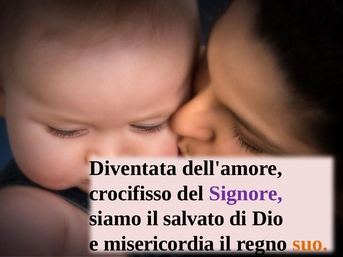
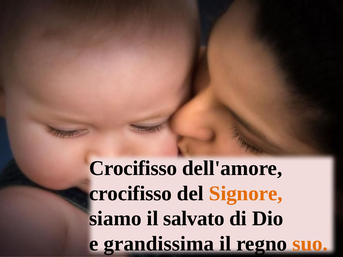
Diventata: Diventata -> Crocifisso (133, 168)
Signore colour: purple -> orange (246, 194)
misericordia: misericordia -> grandissima (159, 244)
